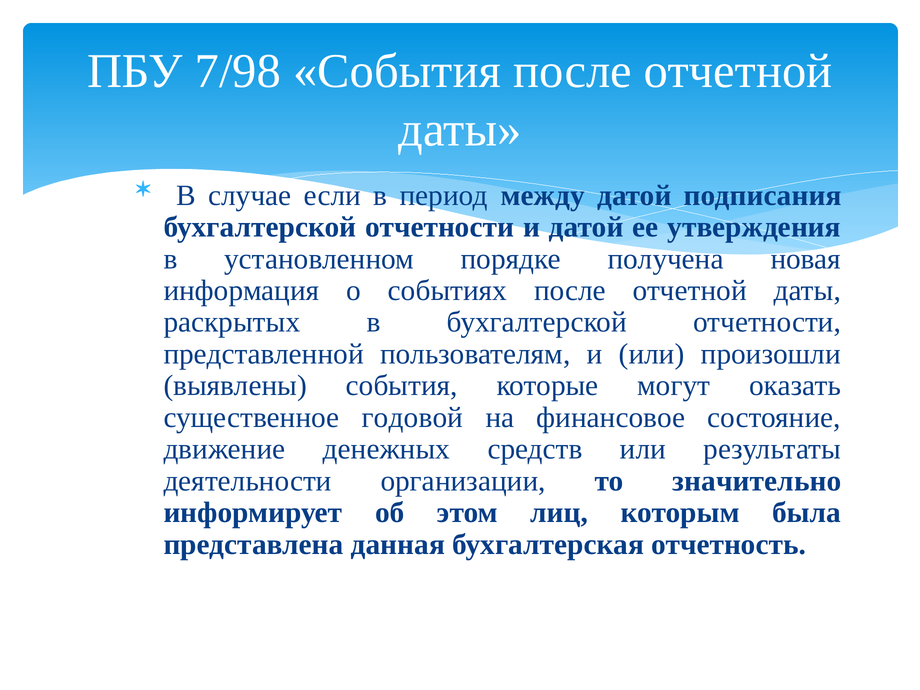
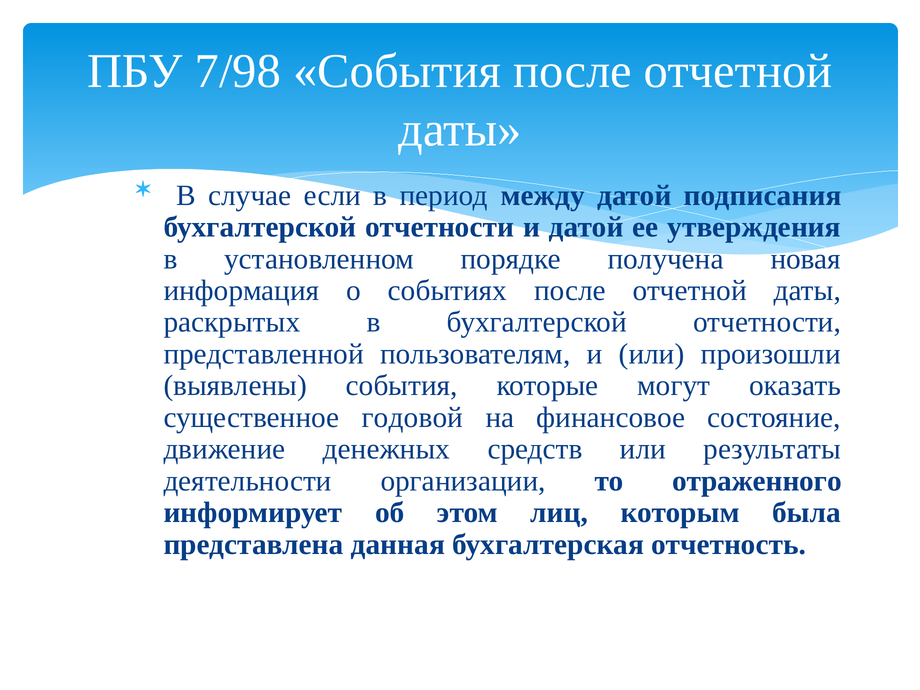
значительно: значительно -> отраженного (757, 481)
